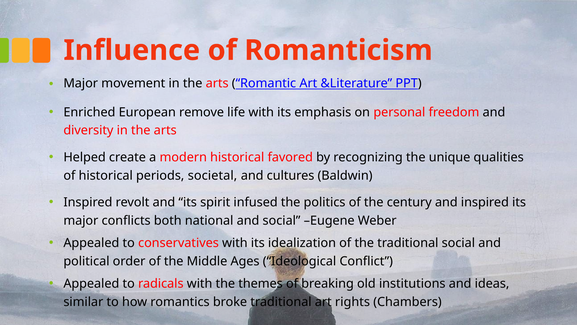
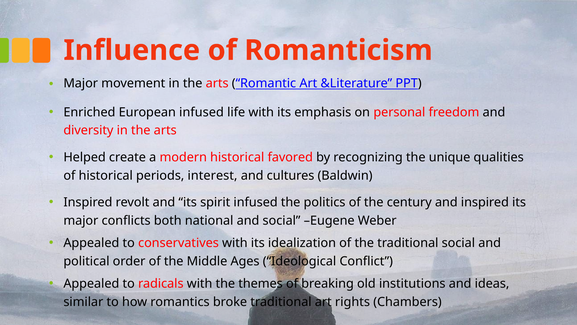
European remove: remove -> infused (201, 112)
societal: societal -> interest (212, 175)
